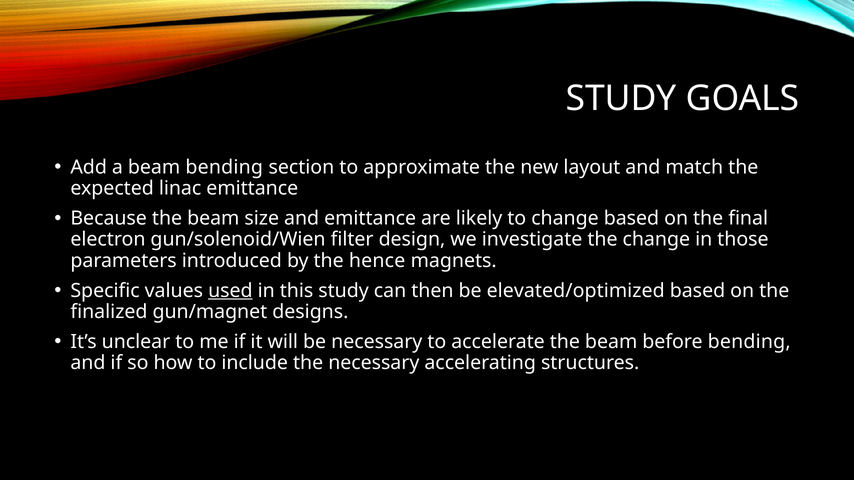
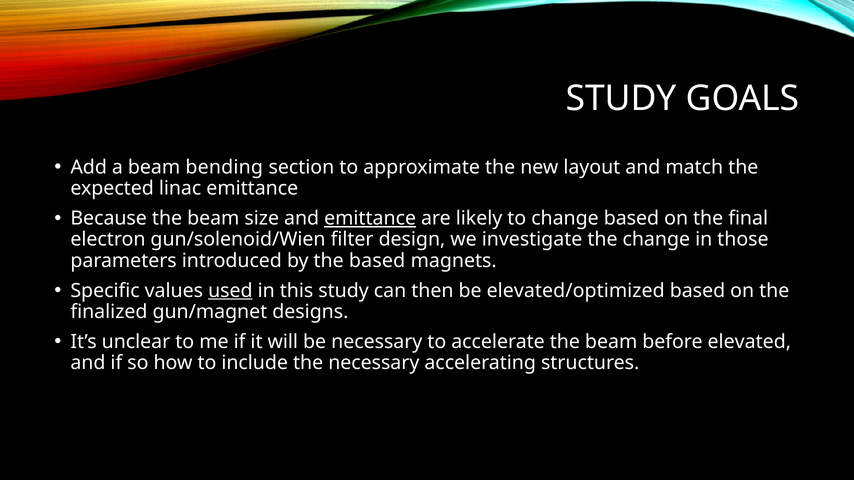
emittance underline: none -> present (370, 219)
the hence: hence -> based (377, 261)
before bending: bending -> elevated (749, 342)
